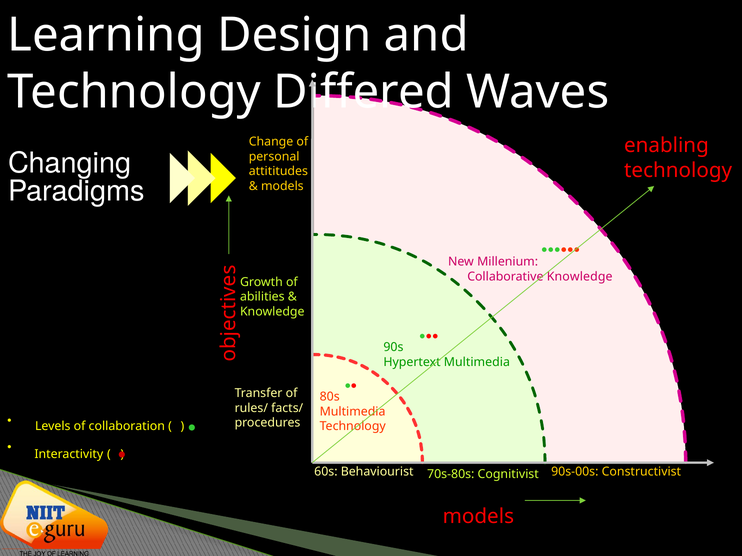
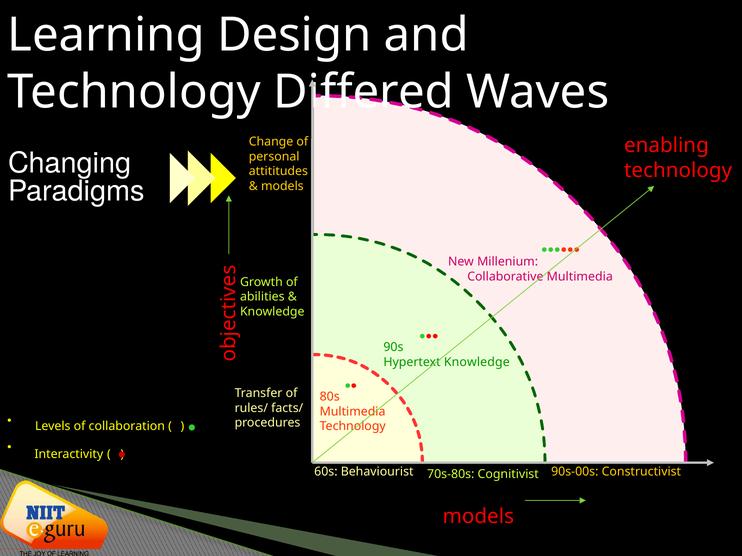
Knowledge: Knowledge -> Multimedia (580, 277)
Multimedia: Multimedia -> Knowledge (477, 362)
